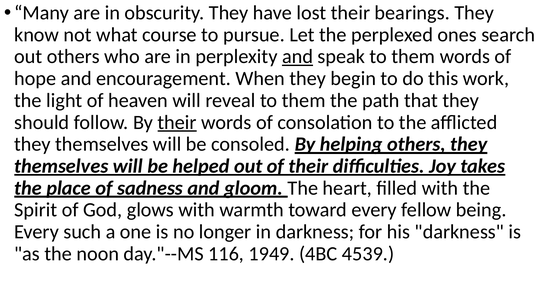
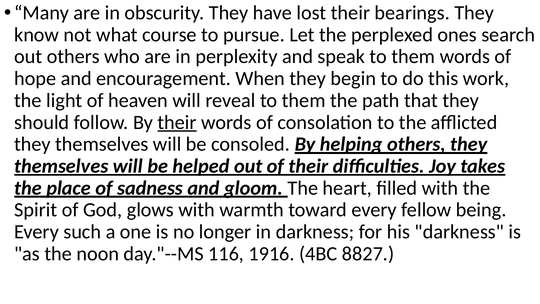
and underline: present -> none (298, 57)
1949: 1949 -> 1916 (272, 253)
4539: 4539 -> 8827 (368, 253)
